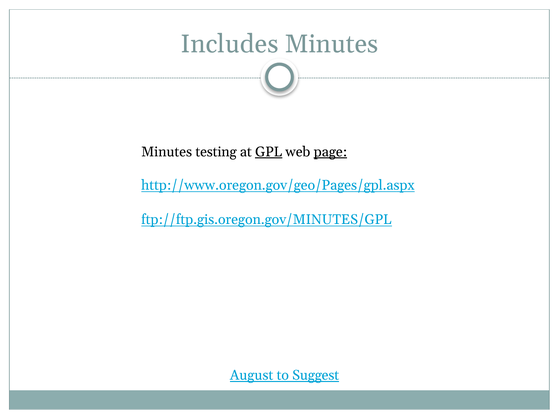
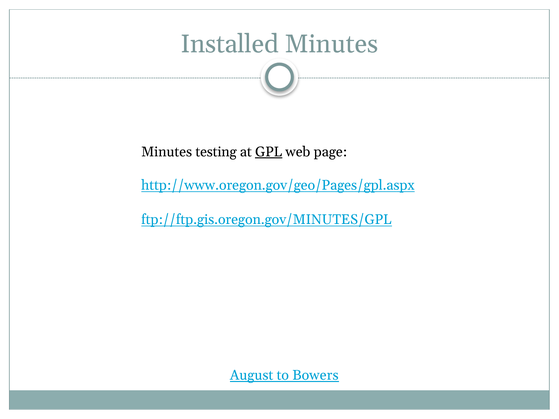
Includes: Includes -> Installed (230, 44)
page underline: present -> none (330, 152)
Suggest: Suggest -> Bowers (315, 375)
